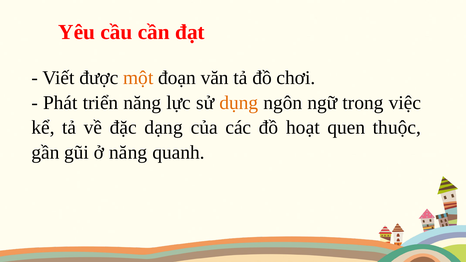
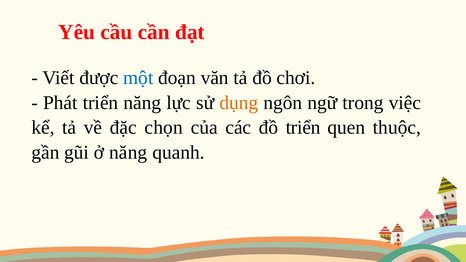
một colour: orange -> blue (138, 78)
dạng: dạng -> chọn (164, 128)
đồ hoạt: hoạt -> triển (303, 128)
